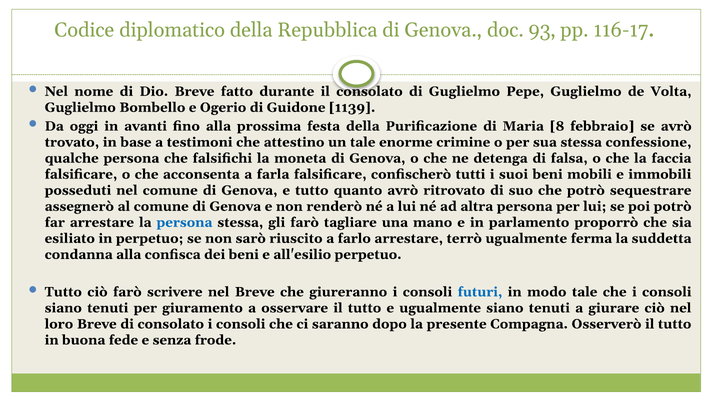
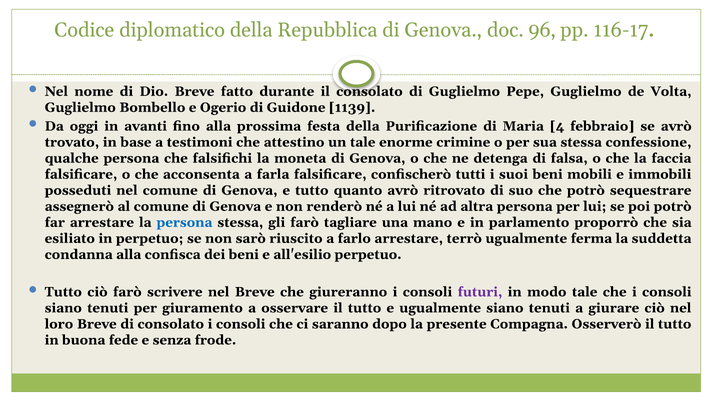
93: 93 -> 96 (542, 30)
8: 8 -> 4 (557, 126)
futuri colour: blue -> purple (480, 292)
